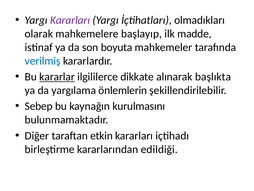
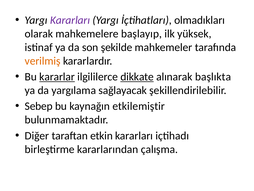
madde: madde -> yüksek (194, 34)
boyuta: boyuta -> şekilde (117, 47)
verilmiş colour: blue -> orange (43, 61)
dikkate underline: none -> present (137, 77)
önlemlerin: önlemlerin -> sağlayacak (123, 90)
kurulmasını: kurulmasını -> etkilemiştir (139, 106)
edildiği: edildiği -> çalışma (159, 149)
